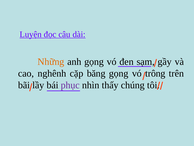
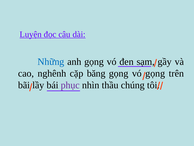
Những colour: orange -> blue (51, 62)
vó trông: trông -> gọng (155, 73)
thấy: thấy -> thầu (110, 85)
